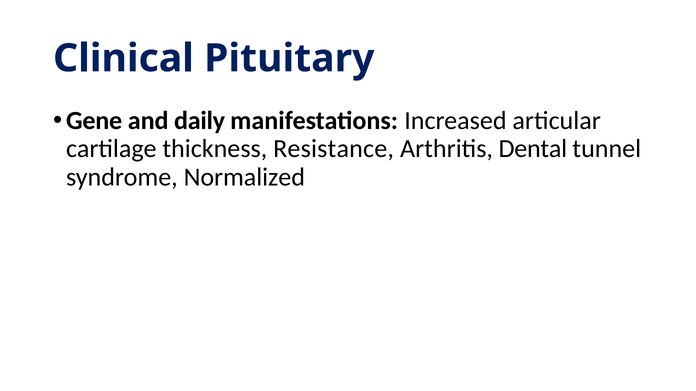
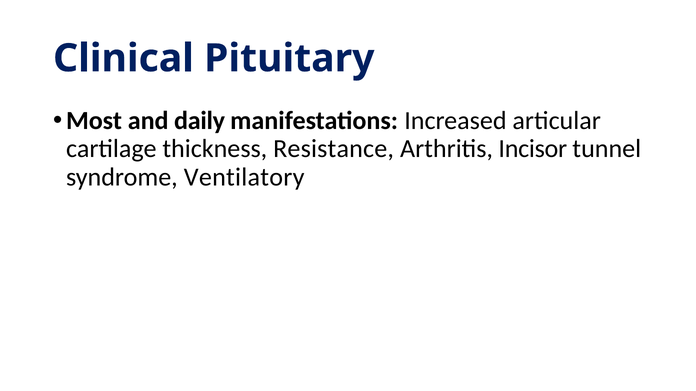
Gene: Gene -> Most (94, 121)
Dental: Dental -> Incisor (533, 149)
Normalized: Normalized -> Ventilatory (244, 177)
